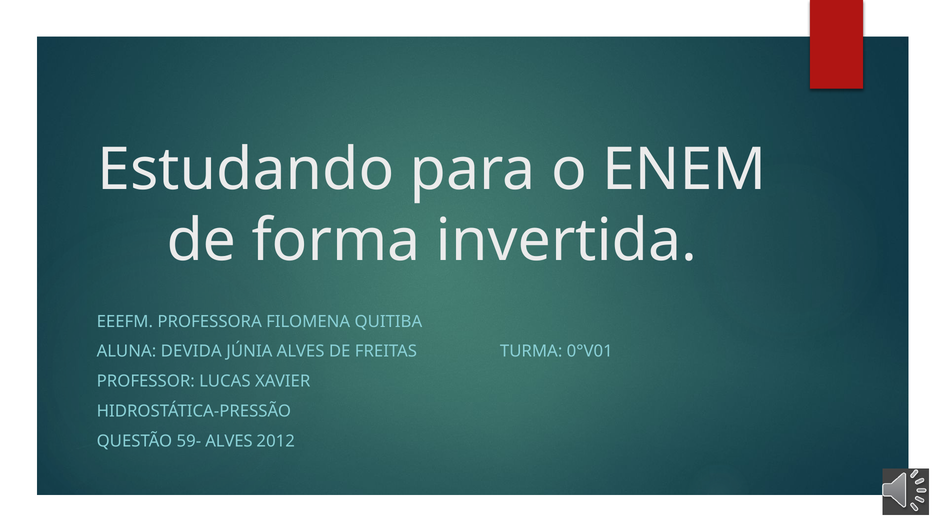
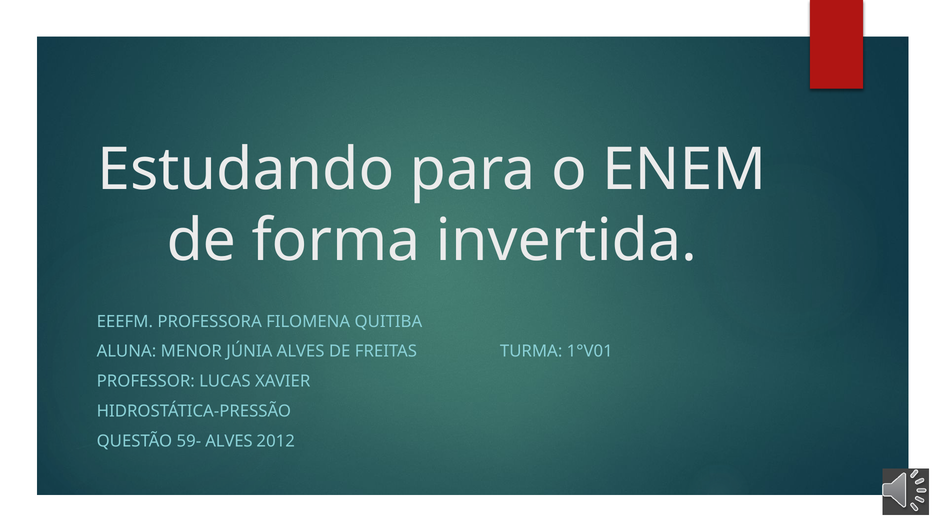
DEVIDA: DEVIDA -> MENOR (191, 352)
0°V01: 0°V01 -> 1°V01 (590, 352)
